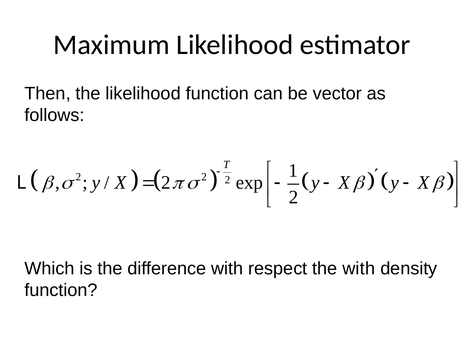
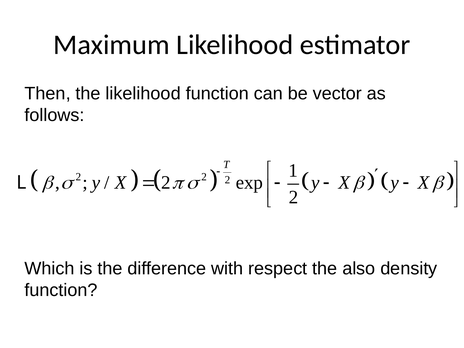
the with: with -> also (359, 268)
